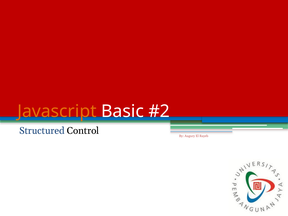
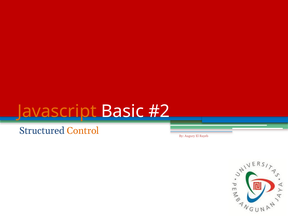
Control colour: black -> orange (83, 131)
